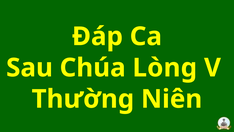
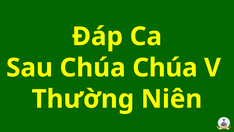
Chúa Lòng: Lòng -> Chúa (165, 68)
